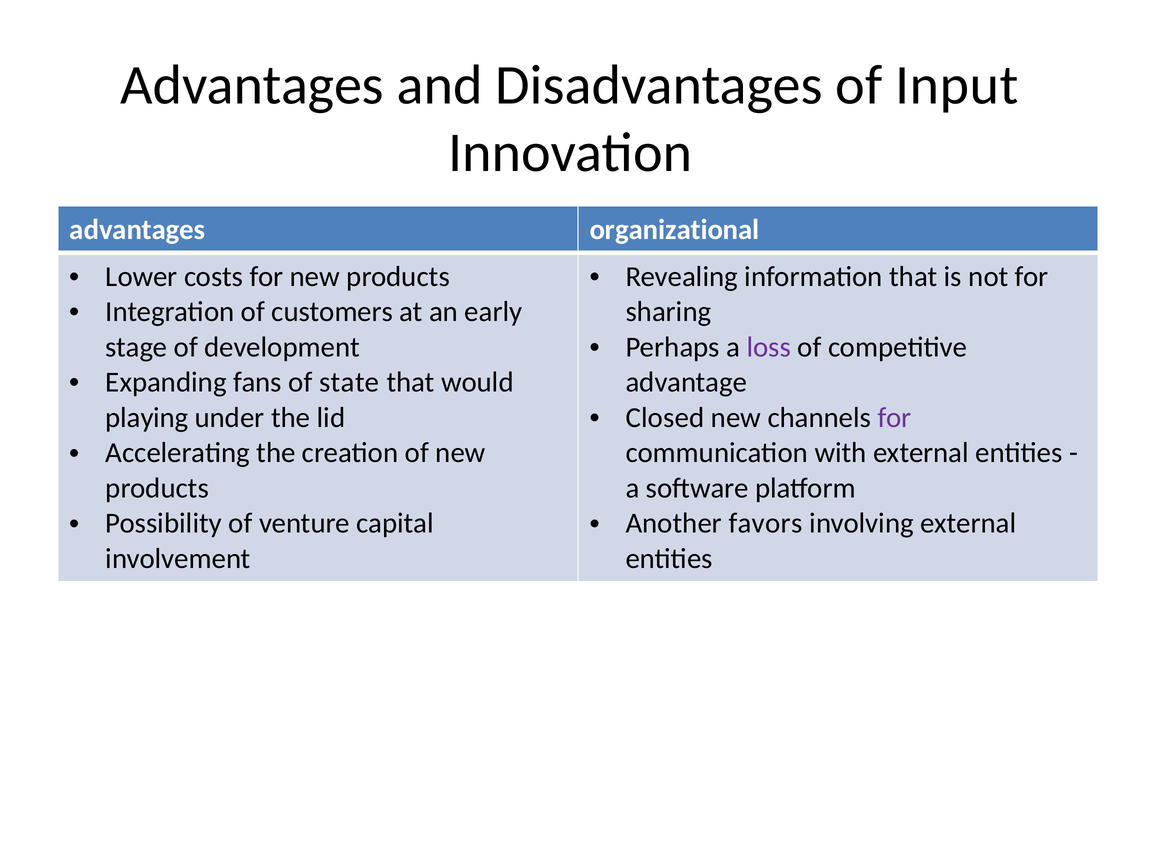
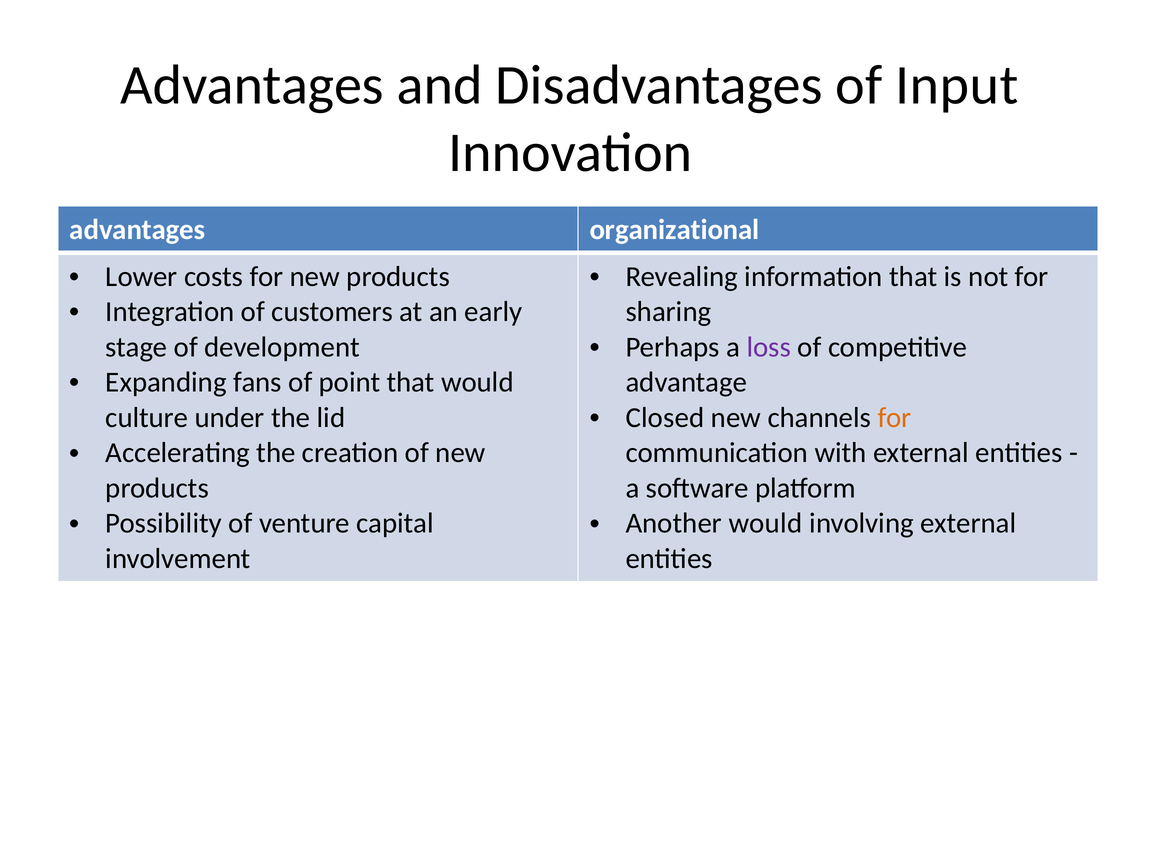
state: state -> point (350, 382)
for colour: purple -> orange (895, 418)
playing: playing -> culture (147, 418)
Another favors: favors -> would (766, 523)
